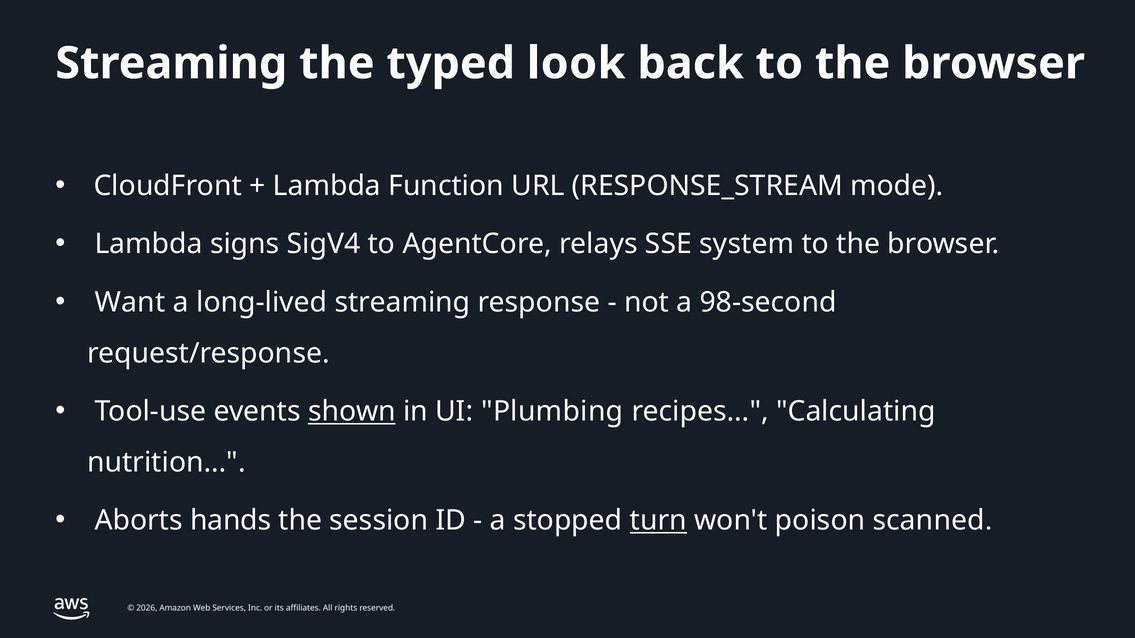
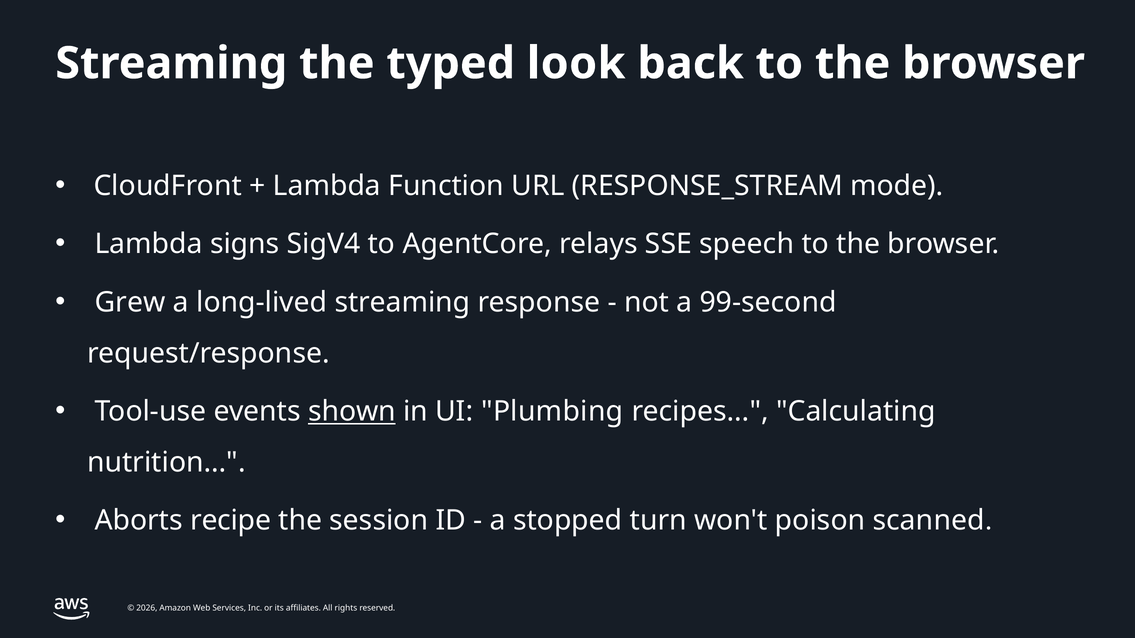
system: system -> speech (747, 244)
Want: Want -> Grew (130, 302)
98-second: 98-second -> 99-second (768, 302)
hands: hands -> recipe (231, 521)
turn underline: present -> none (658, 521)
